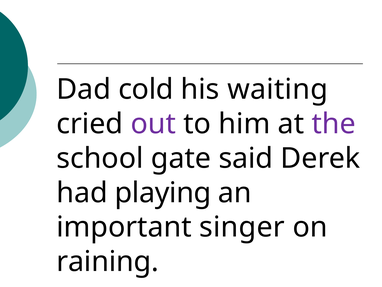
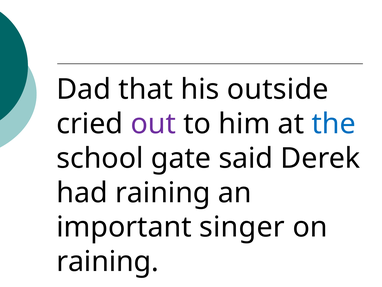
cold: cold -> that (146, 89)
waiting: waiting -> outside (278, 89)
the colour: purple -> blue (334, 124)
had playing: playing -> raining (163, 192)
